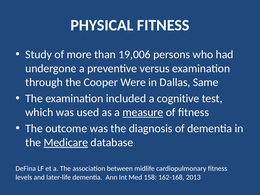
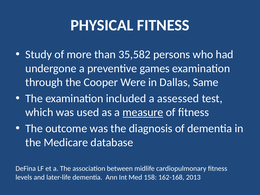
19,006: 19,006 -> 35,582 (135, 55)
versus: versus -> games (155, 68)
cognitive: cognitive -> assessed (178, 98)
Medicare underline: present -> none (66, 142)
